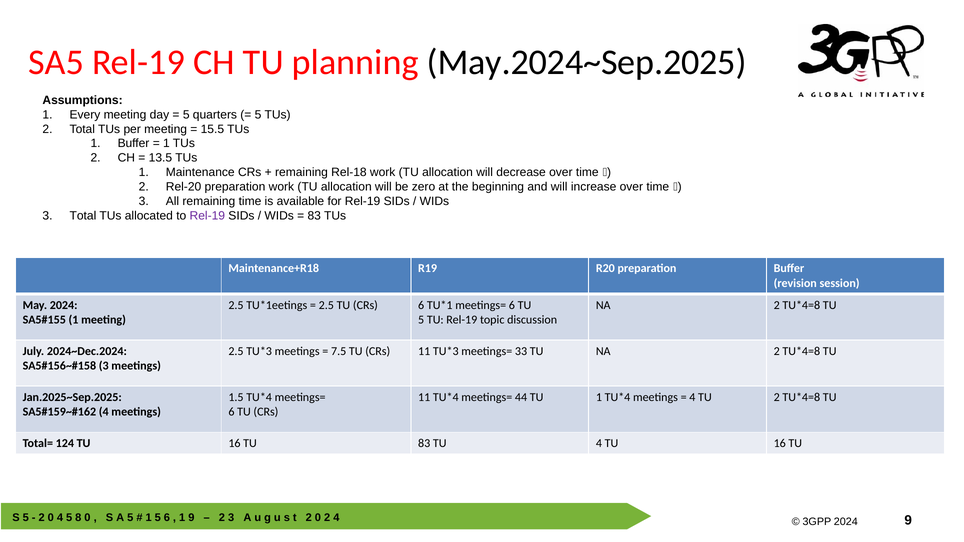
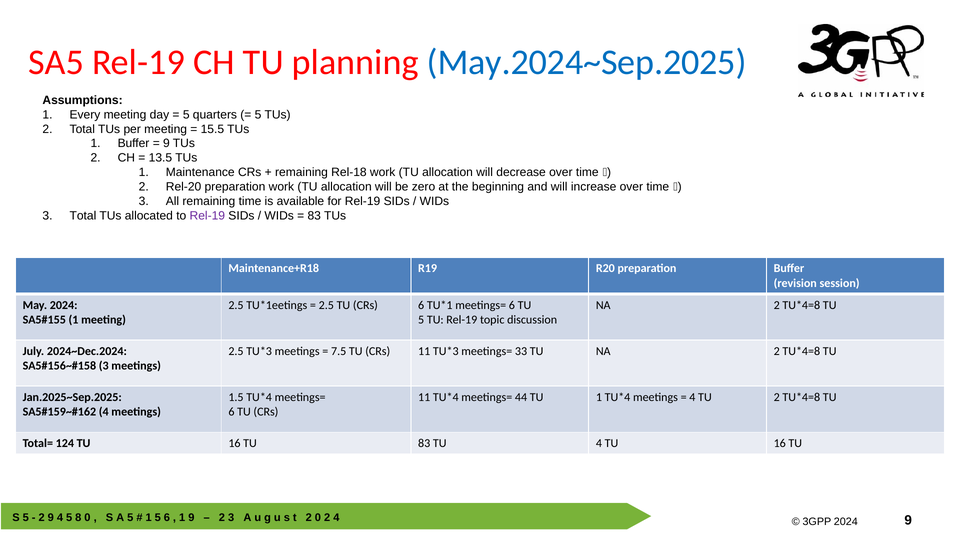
May.2024~Sep.2025 colour: black -> blue (587, 62)
1: 1 -> 9 (166, 144)
0: 0 -> 9 (51, 518)
